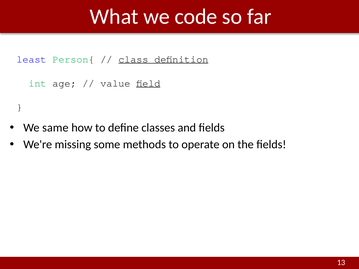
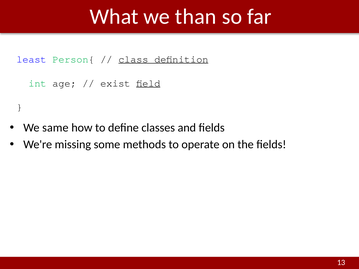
code: code -> than (196, 17)
value: value -> exist (115, 83)
